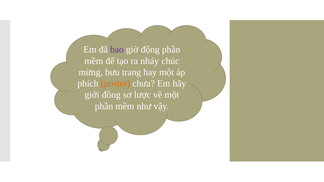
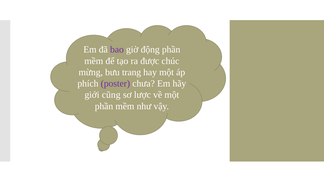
nháy: nháy -> được (150, 61)
poster colour: orange -> purple (115, 84)
đồng: đồng -> cũng (111, 95)
